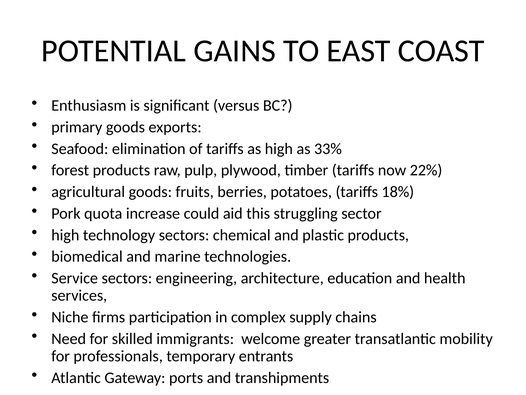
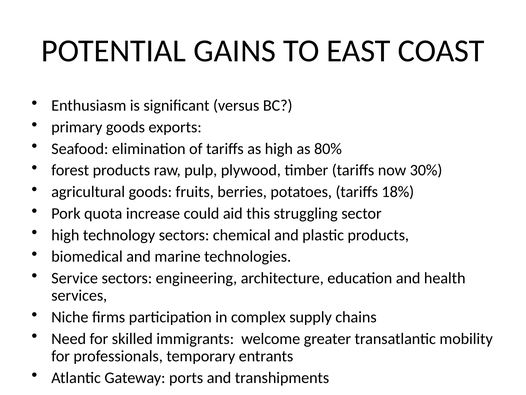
33%: 33% -> 80% (328, 149)
22%: 22% -> 30% (426, 170)
